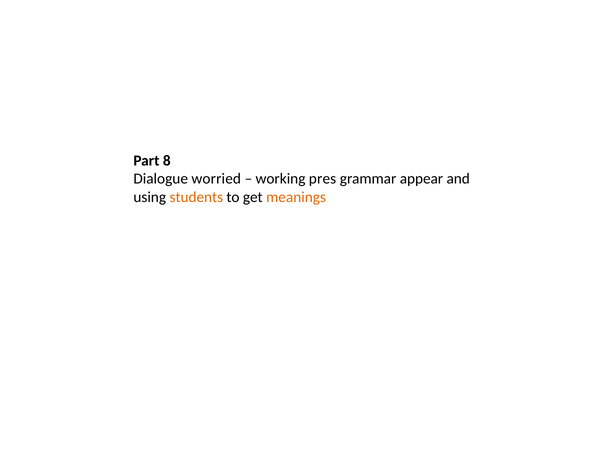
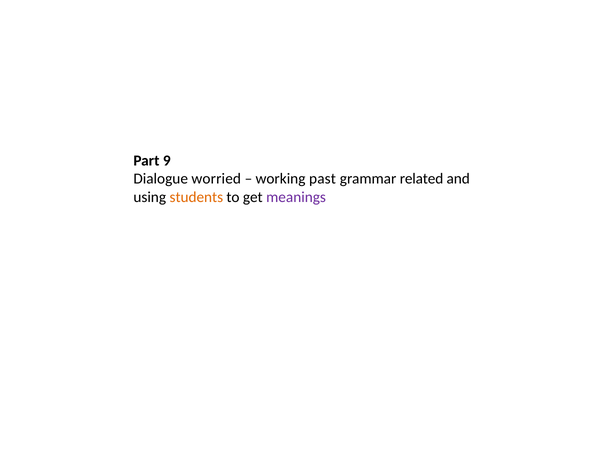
8: 8 -> 9 (167, 161)
pres: pres -> past (323, 179)
appear: appear -> related (422, 179)
meanings colour: orange -> purple (296, 197)
